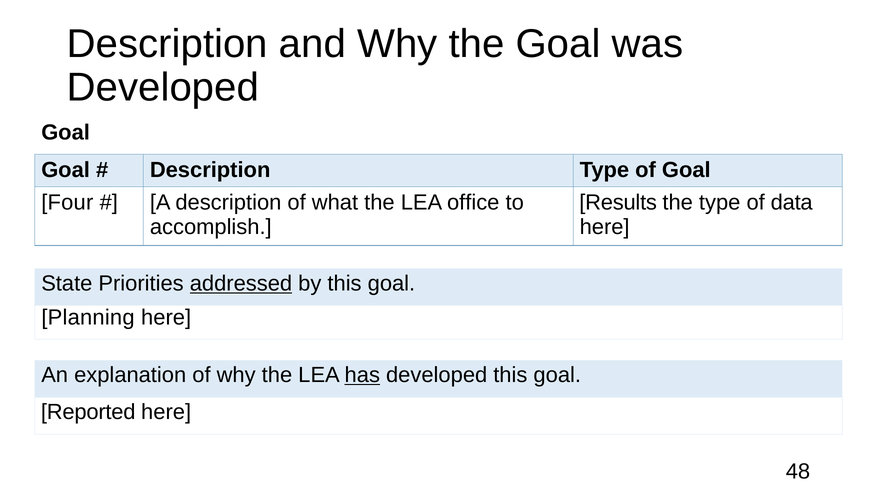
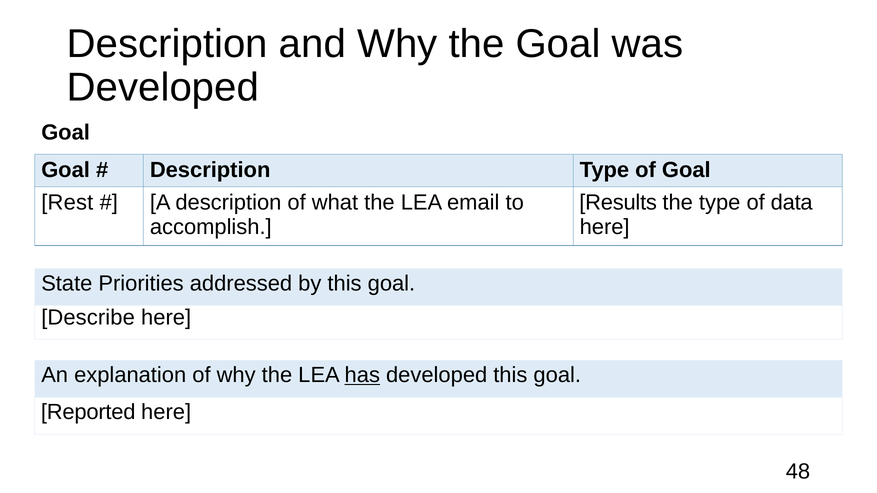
Four: Four -> Rest (67, 203)
office: office -> email (473, 203)
addressed underline: present -> none (241, 284)
Planning: Planning -> Describe (88, 318)
